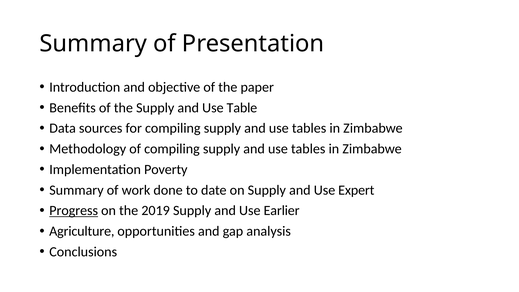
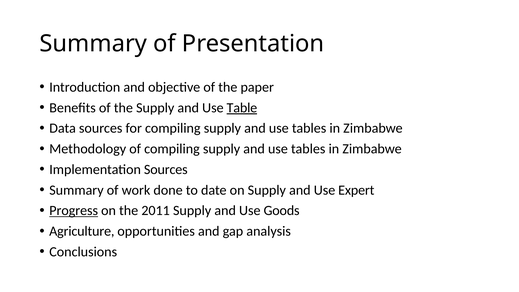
Table underline: none -> present (242, 108)
Implementation Poverty: Poverty -> Sources (166, 169)
2019: 2019 -> 2011 (156, 211)
Earlier: Earlier -> Goods (282, 211)
